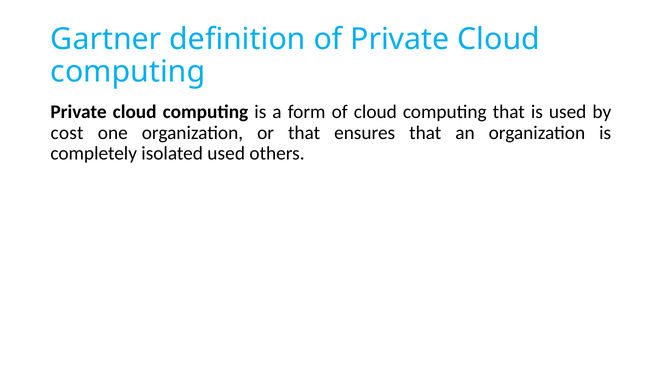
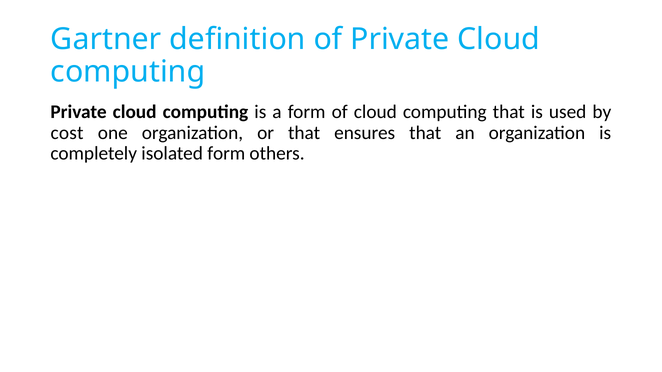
isolated used: used -> form (226, 154)
